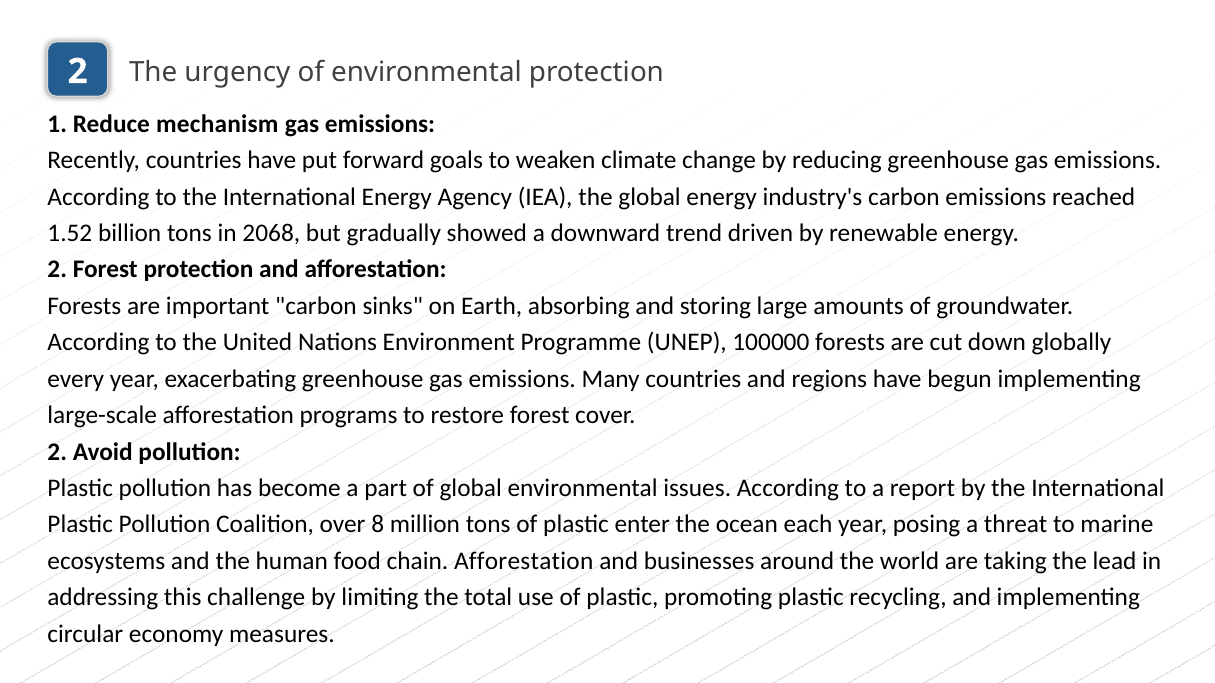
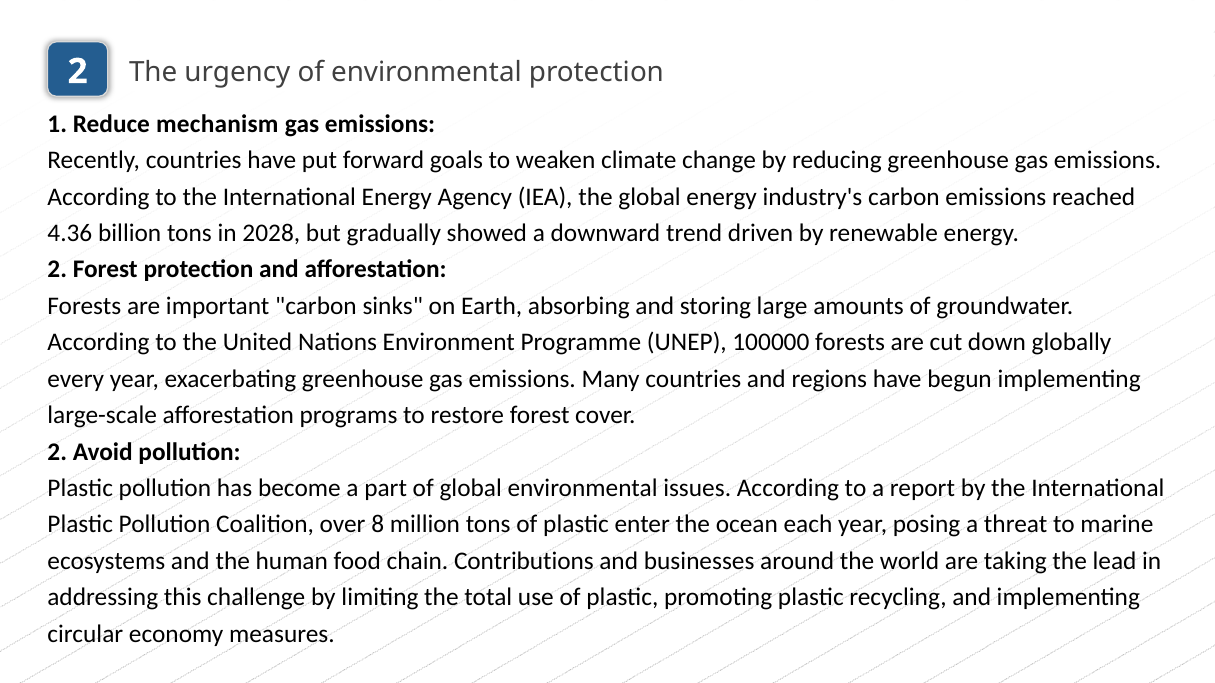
1.52: 1.52 -> 4.36 (70, 233)
2068: 2068 -> 2028 (271, 233)
chain Afforestation: Afforestation -> Contributions (524, 561)
